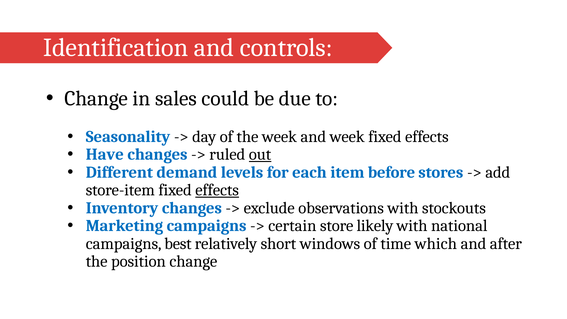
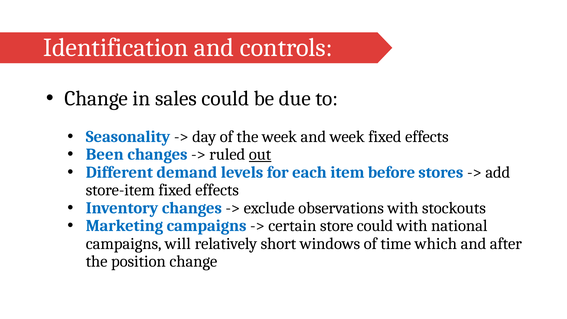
Have: Have -> Been (105, 154)
effects underline: present -> none (217, 190)
store likely: likely -> could (375, 226)
best: best -> will (178, 244)
